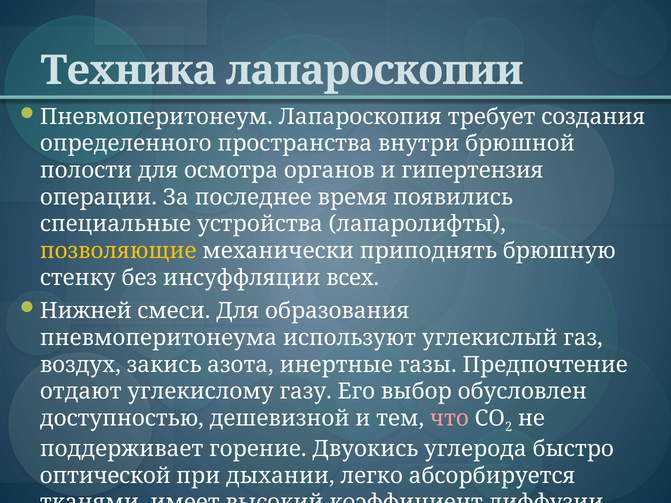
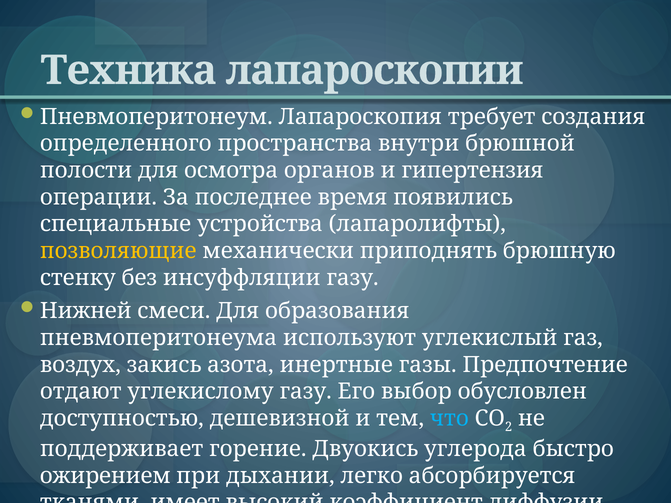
инсуффляции всех: всех -> газу (353, 278)
что colour: pink -> light blue (449, 418)
оптической: оптической -> ожирением (105, 476)
